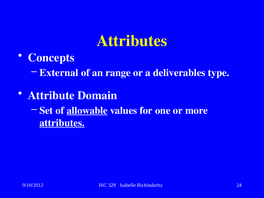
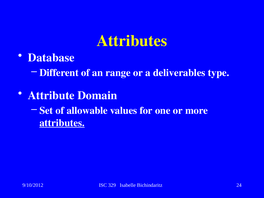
Concepts: Concepts -> Database (51, 58)
External: External -> Different (59, 73)
allowable underline: present -> none (87, 111)
